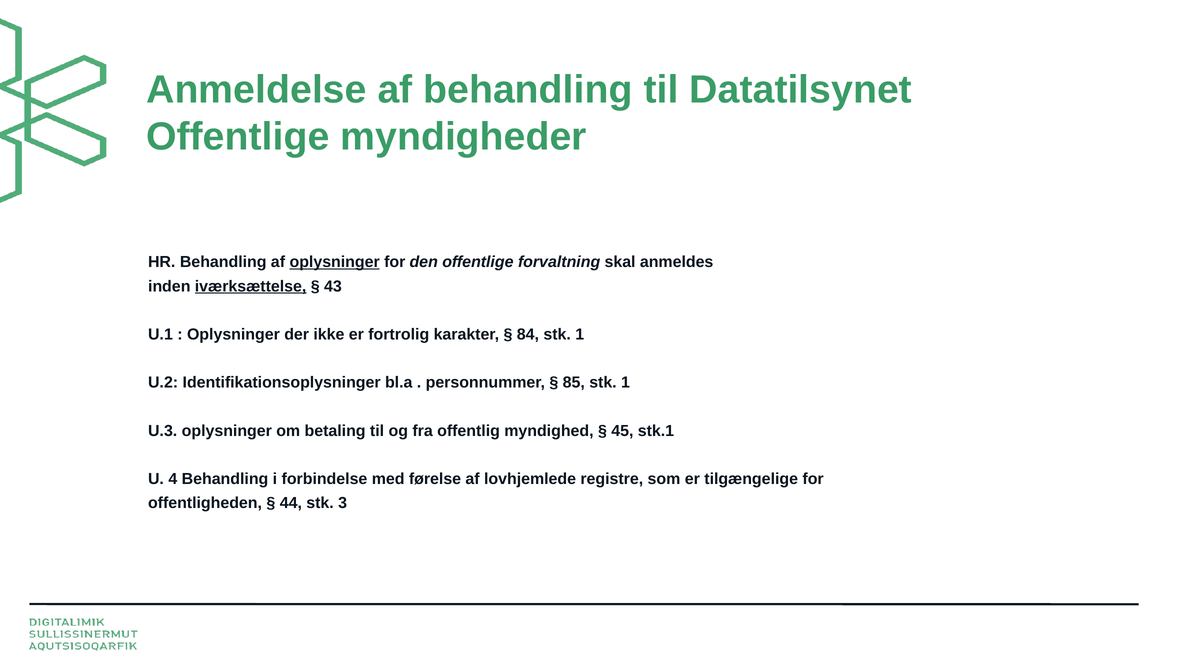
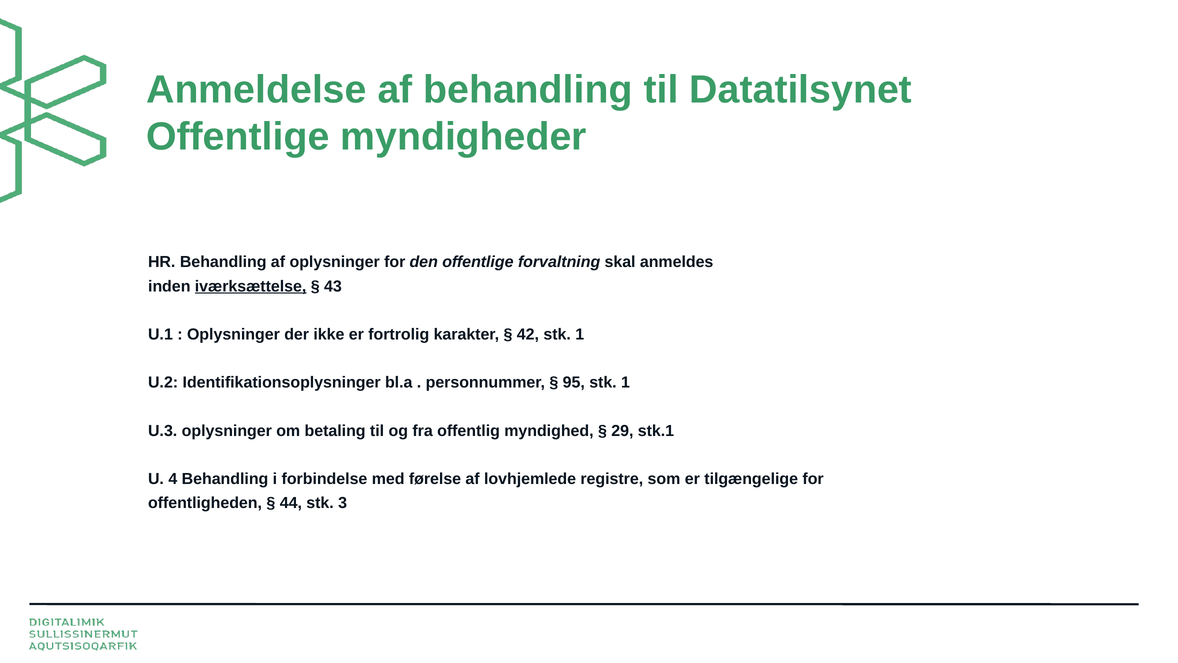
oplysninger underline: present -> none (335, 262)
84: 84 -> 42 (528, 334)
85: 85 -> 95 (574, 382)
45: 45 -> 29 (622, 431)
